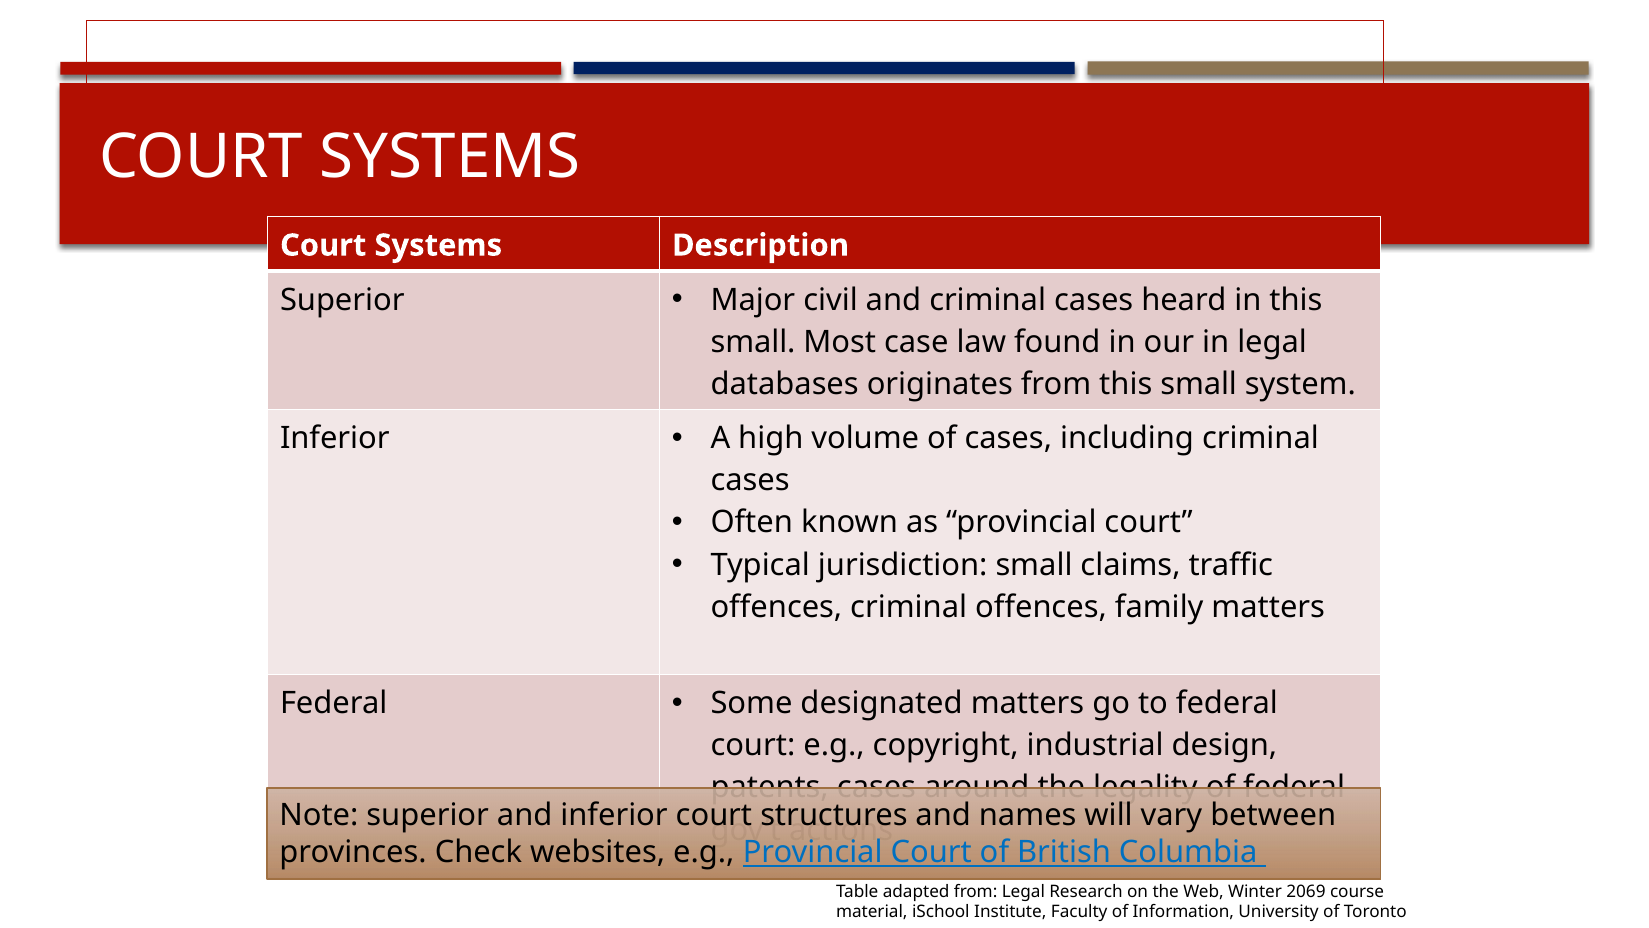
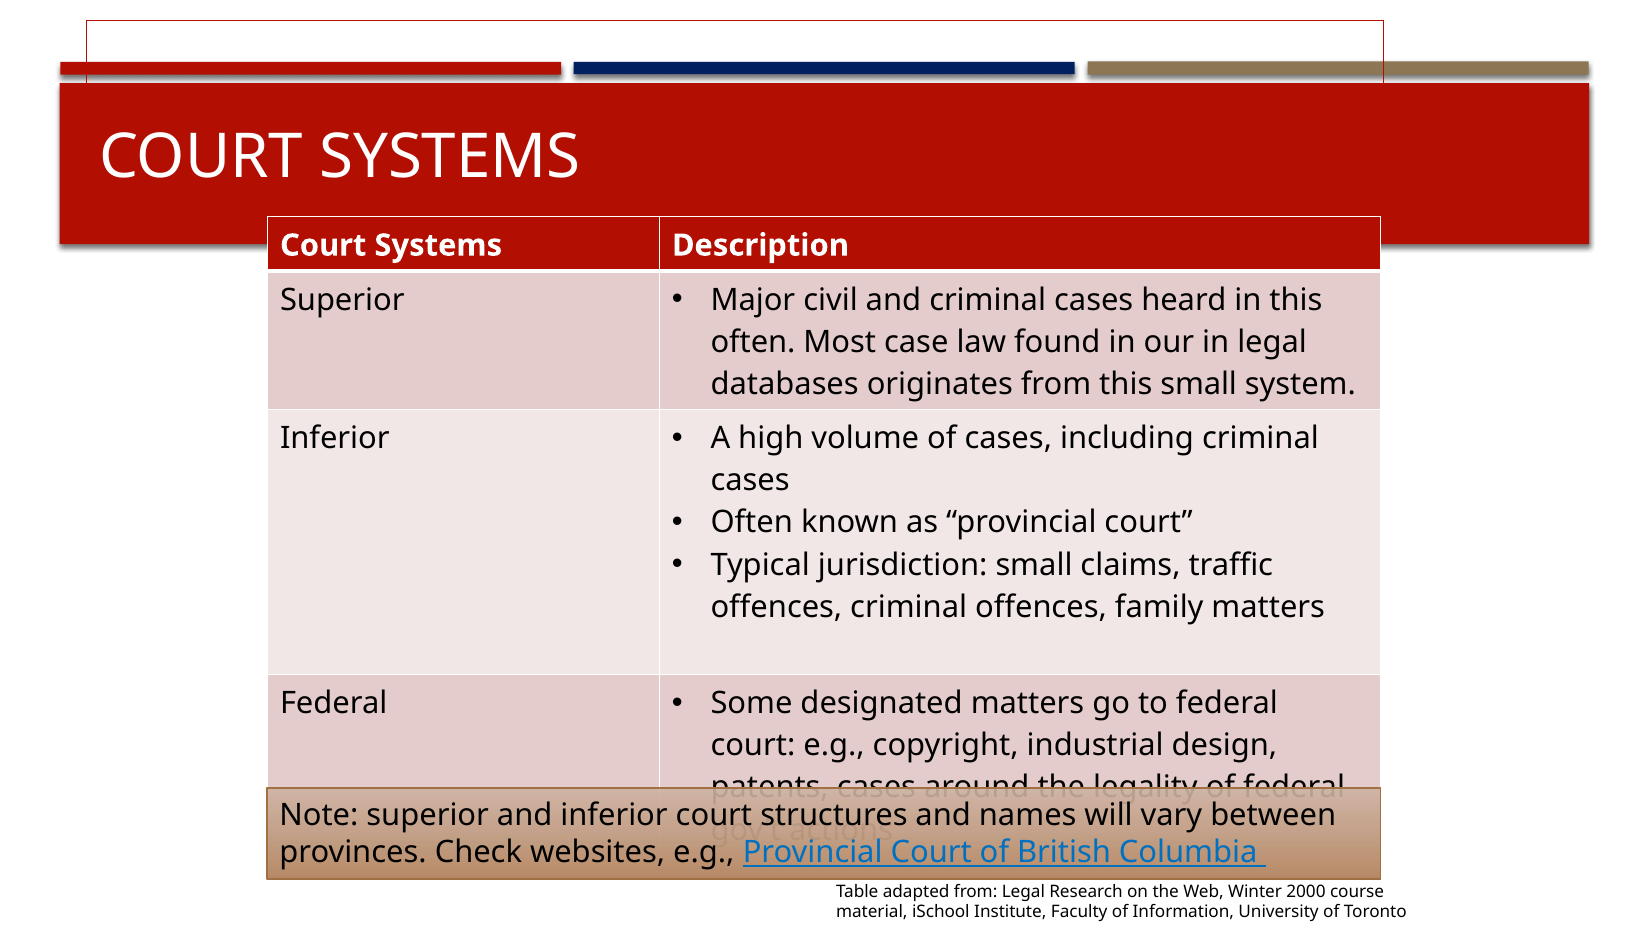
small: small -> often (753, 342)
2069: 2069 -> 2000 (1306, 891)
